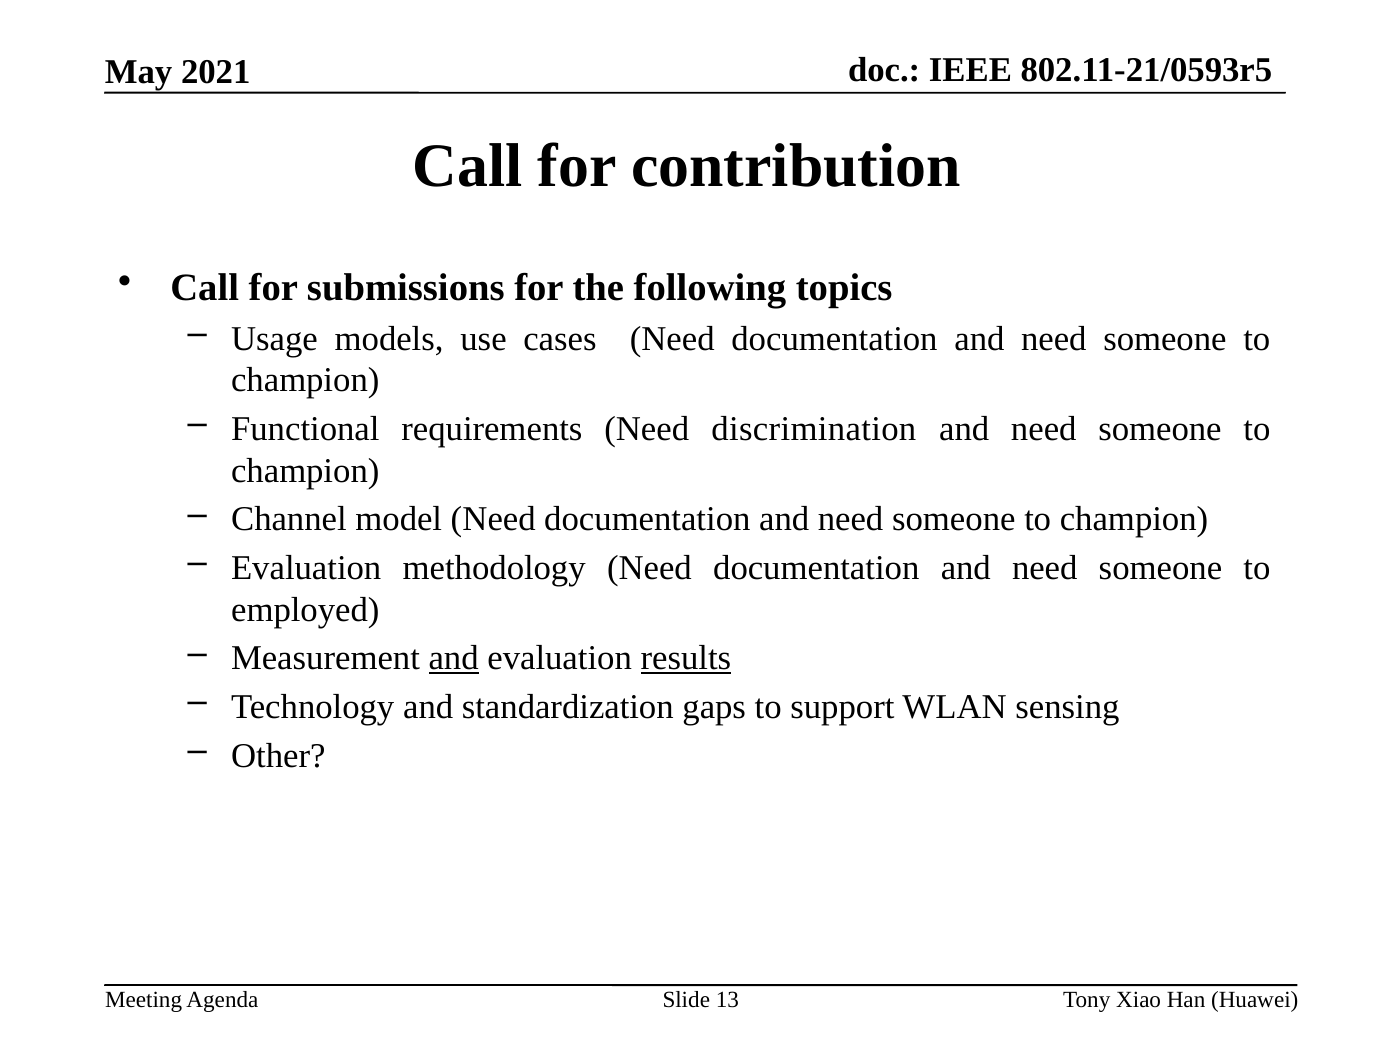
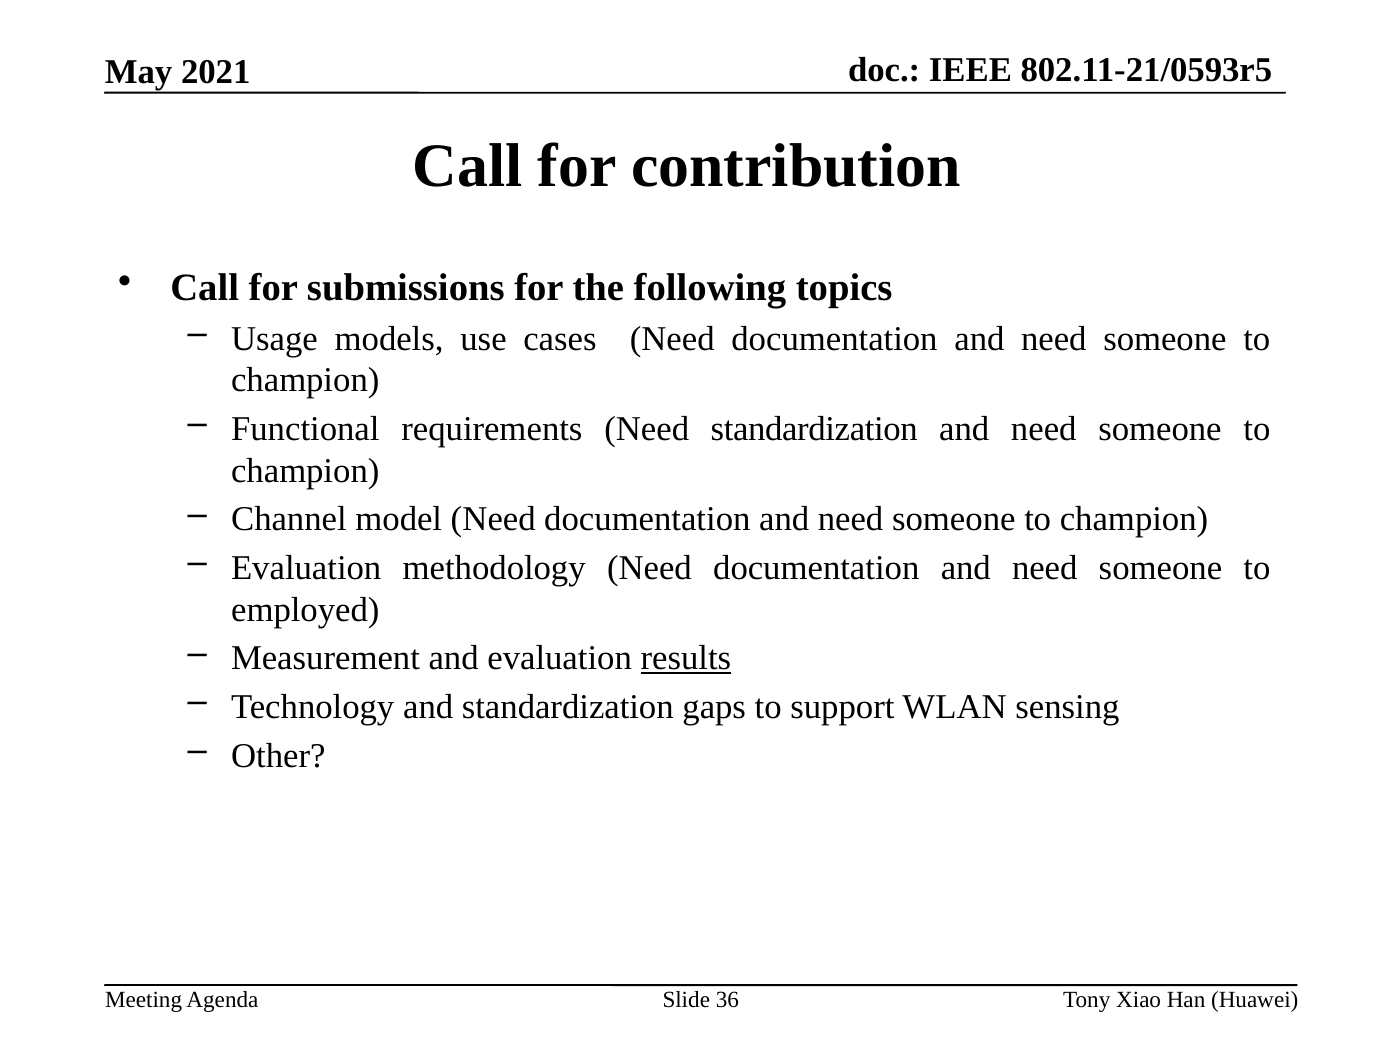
Need discrimination: discrimination -> standardization (814, 429)
and underline: present -> none (454, 658)
13: 13 -> 36 (727, 1000)
